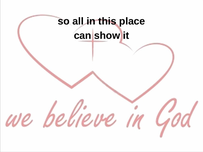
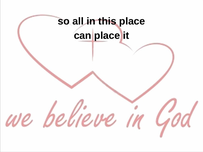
can show: show -> place (107, 36)
